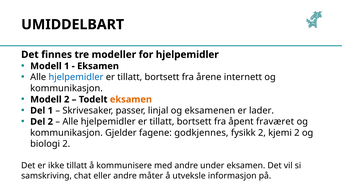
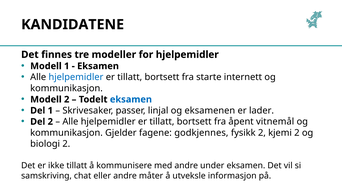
UMIDDELBART: UMIDDELBART -> KANDIDATENE (73, 25)
årene: årene -> starte (209, 77)
eksamen colour: orange -> blue (131, 100)
fraværet: fraværet -> vitnemål (275, 122)
